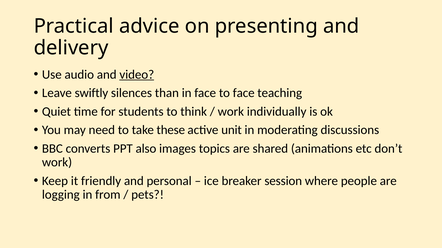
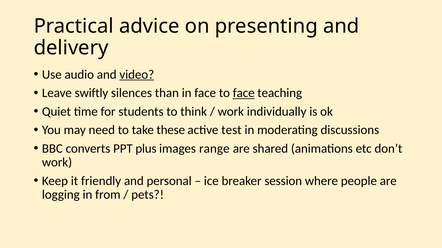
face underline: none -> present (244, 93)
unit: unit -> test (231, 130)
also: also -> plus (146, 149)
topics: topics -> range (214, 149)
